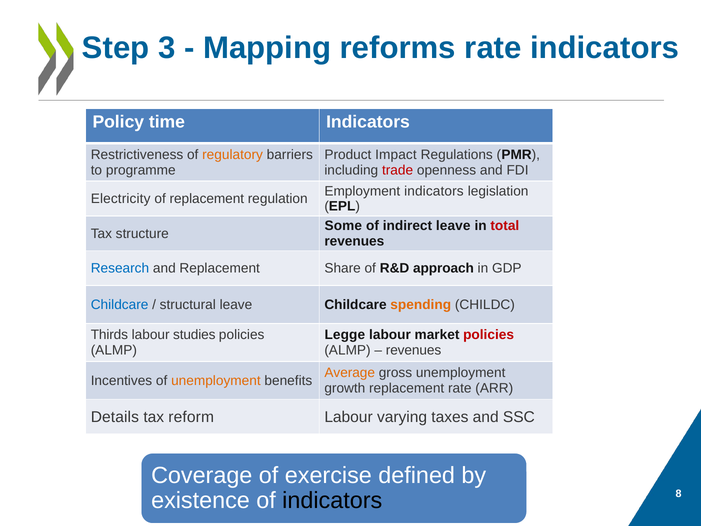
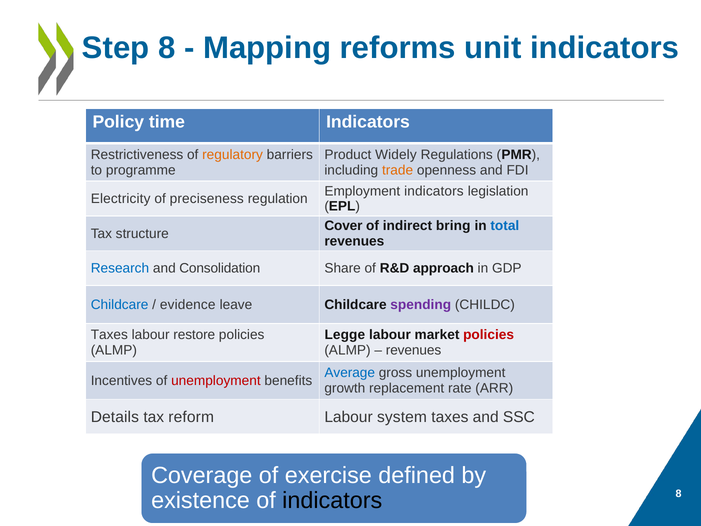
Step 3: 3 -> 8 (167, 48)
reforms rate: rate -> unit (493, 48)
Impact: Impact -> Widely (396, 155)
trade colour: red -> orange (398, 170)
of replacement: replacement -> preciseness (207, 199)
Some: Some -> Cover (343, 226)
indirect leave: leave -> bring (453, 226)
total colour: red -> blue (505, 226)
and Replacement: Replacement -> Consolidation (220, 268)
structural: structural -> evidence (188, 305)
spending colour: orange -> purple (421, 305)
Thirds: Thirds -> Taxes (109, 335)
studies: studies -> restore (194, 335)
Average colour: orange -> blue (350, 373)
unemployment colour: orange -> red (216, 380)
varying: varying -> system (402, 417)
